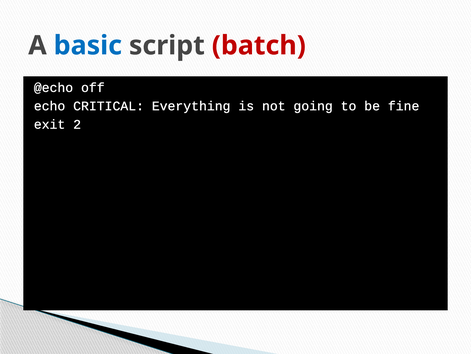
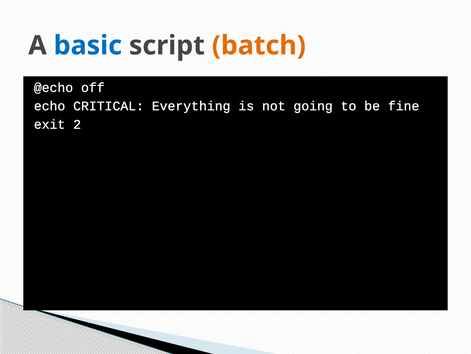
batch colour: red -> orange (259, 45)
